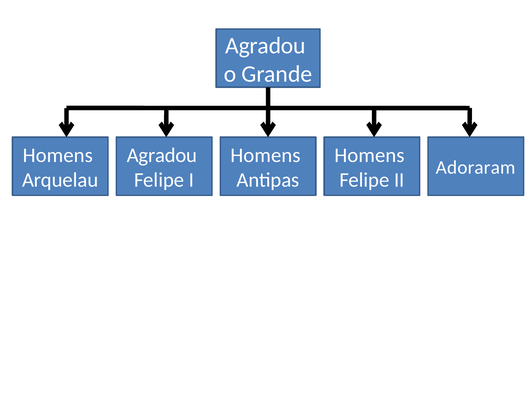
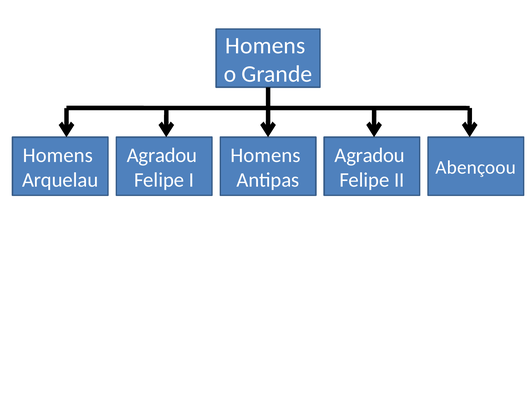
Agradou: Agradou -> Homens (265, 46)
Homens: Homens -> Agradou (370, 155)
Adoraram: Adoraram -> Abençoou (476, 168)
